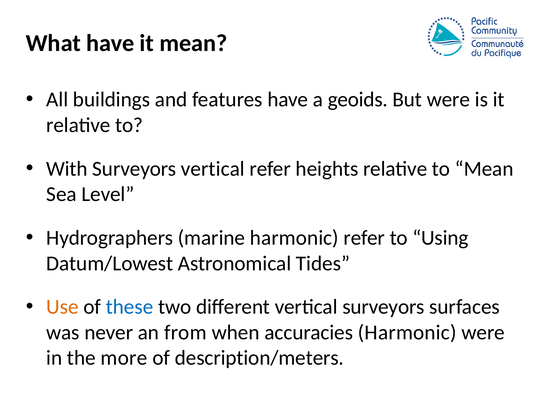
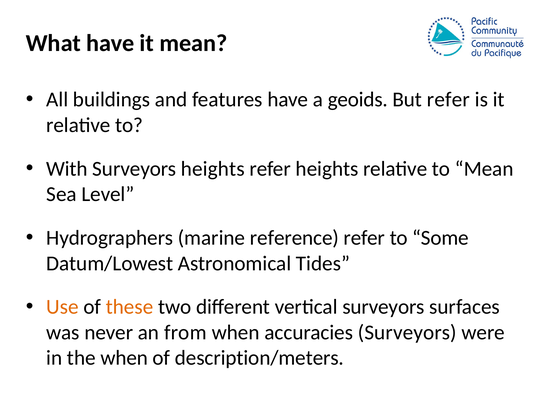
But were: were -> refer (448, 100)
Surveyors vertical: vertical -> heights (213, 169)
marine harmonic: harmonic -> reference (294, 238)
Using: Using -> Some (440, 238)
these colour: blue -> orange (130, 307)
accuracies Harmonic: Harmonic -> Surveyors (407, 332)
the more: more -> when (124, 358)
